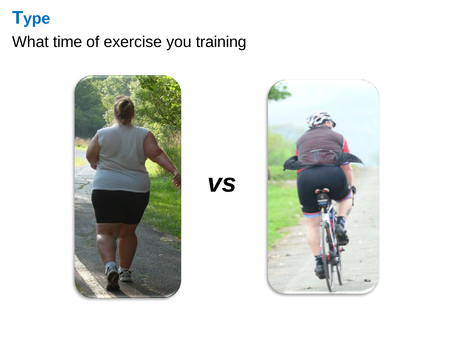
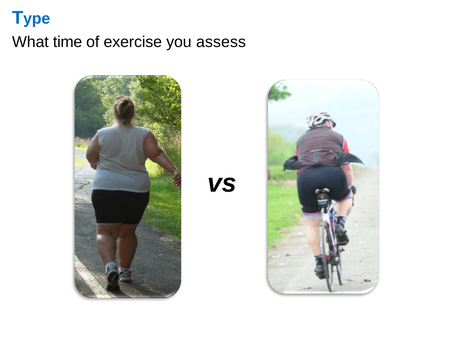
training: training -> assess (221, 42)
